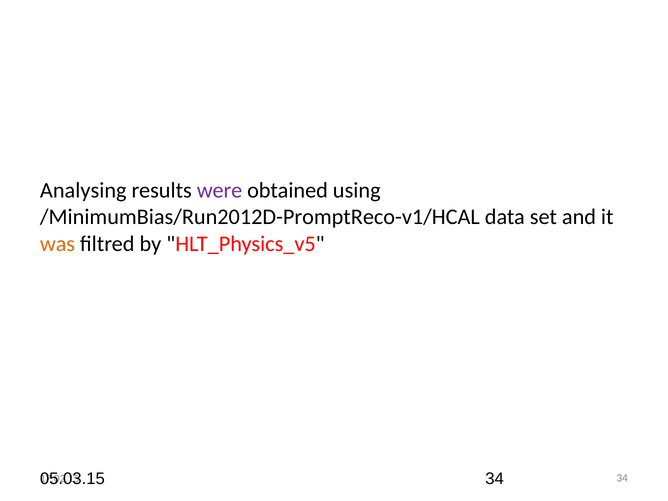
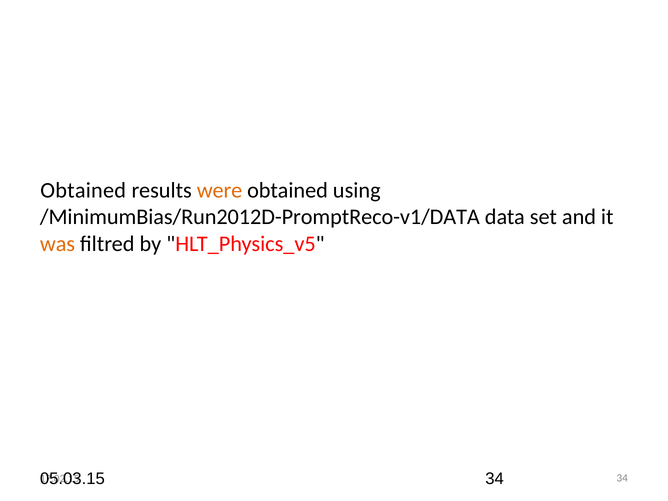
Analysing: Analysing -> Obtained (83, 190)
were colour: purple -> orange (220, 190)
/MinimumBias/Run2012D-PromptReco-v1/HCAL: /MinimumBias/Run2012D-PromptReco-v1/HCAL -> /MinimumBias/Run2012D-PromptReco-v1/DATA (260, 217)
